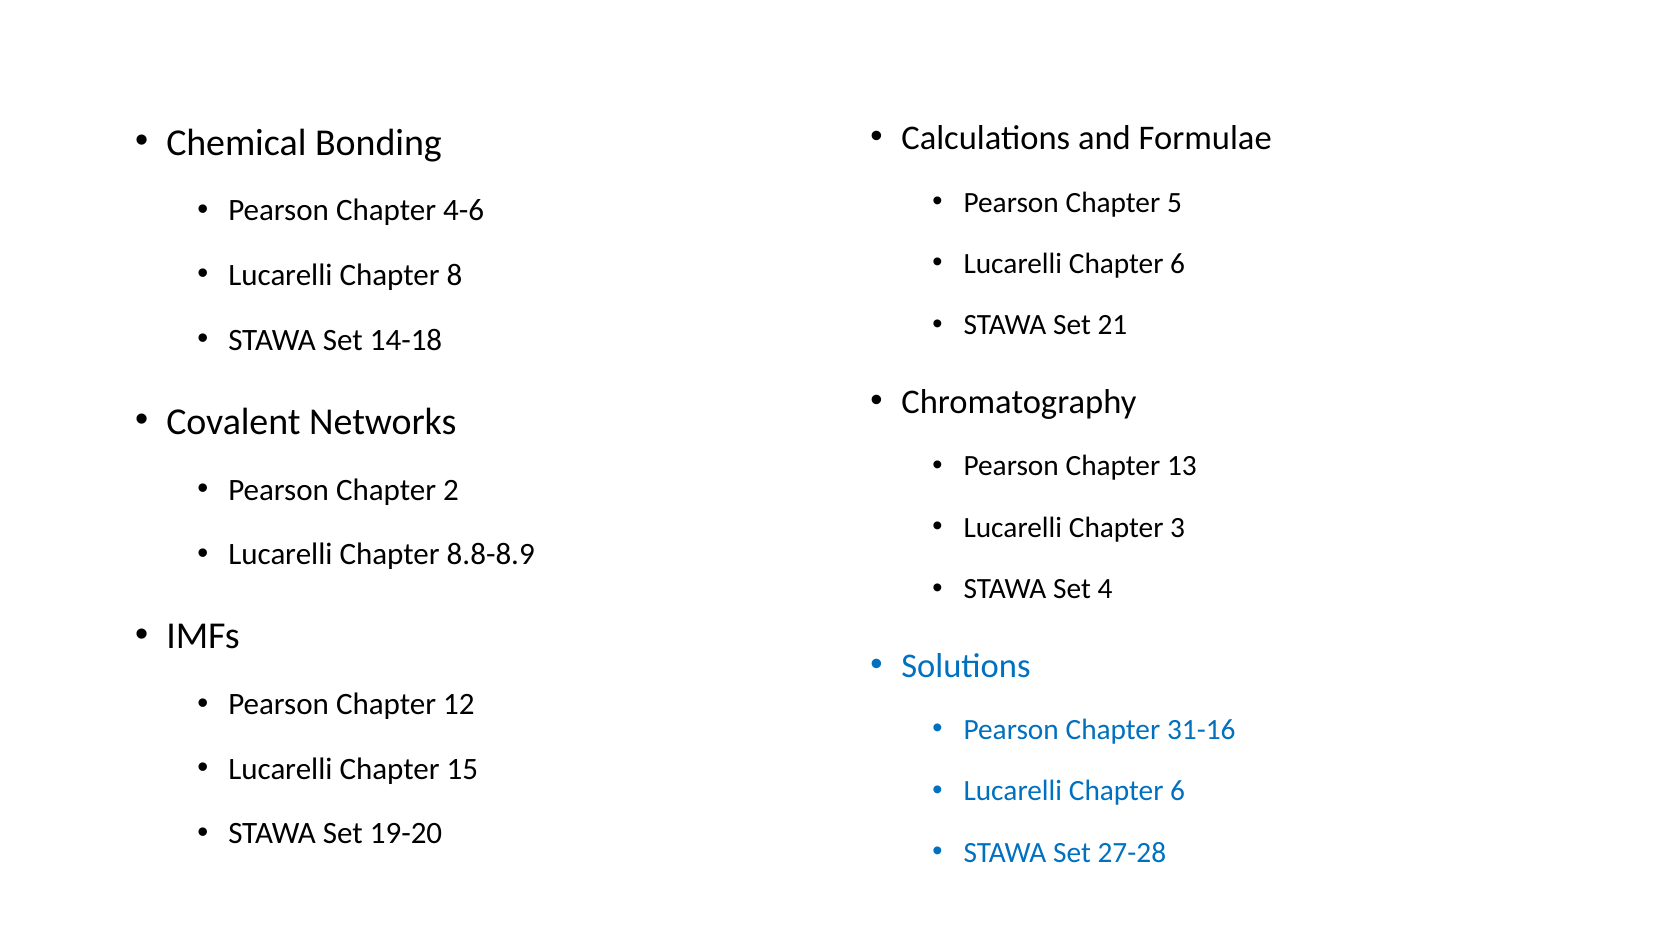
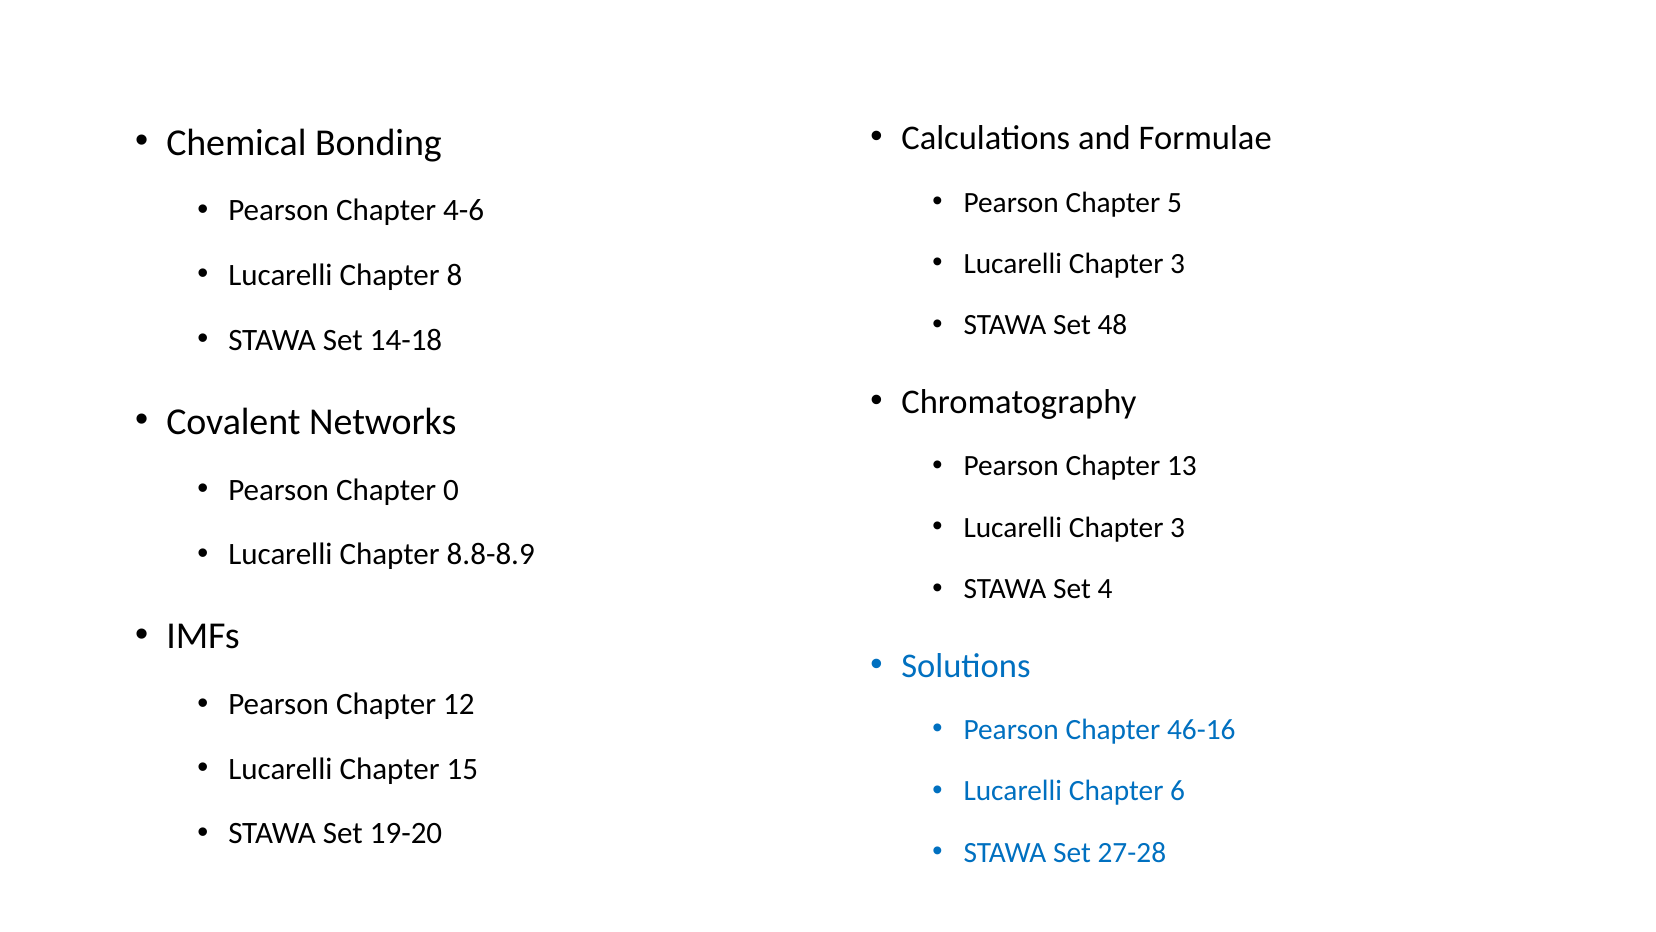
6: 6 -> 3 (1178, 264)
21: 21 -> 48 (1112, 325)
2: 2 -> 0 (451, 490)
31-16: 31-16 -> 46-16 (1201, 729)
